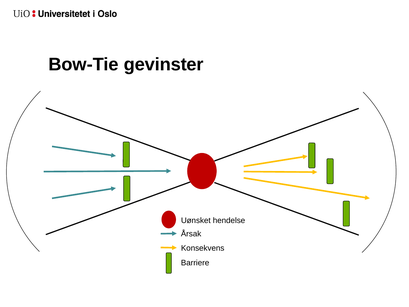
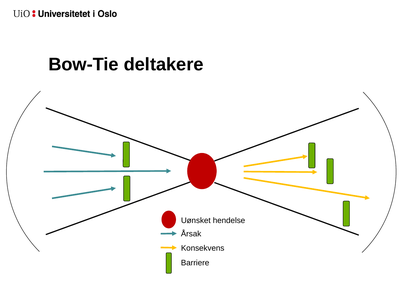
gevinster: gevinster -> deltakere (164, 64)
